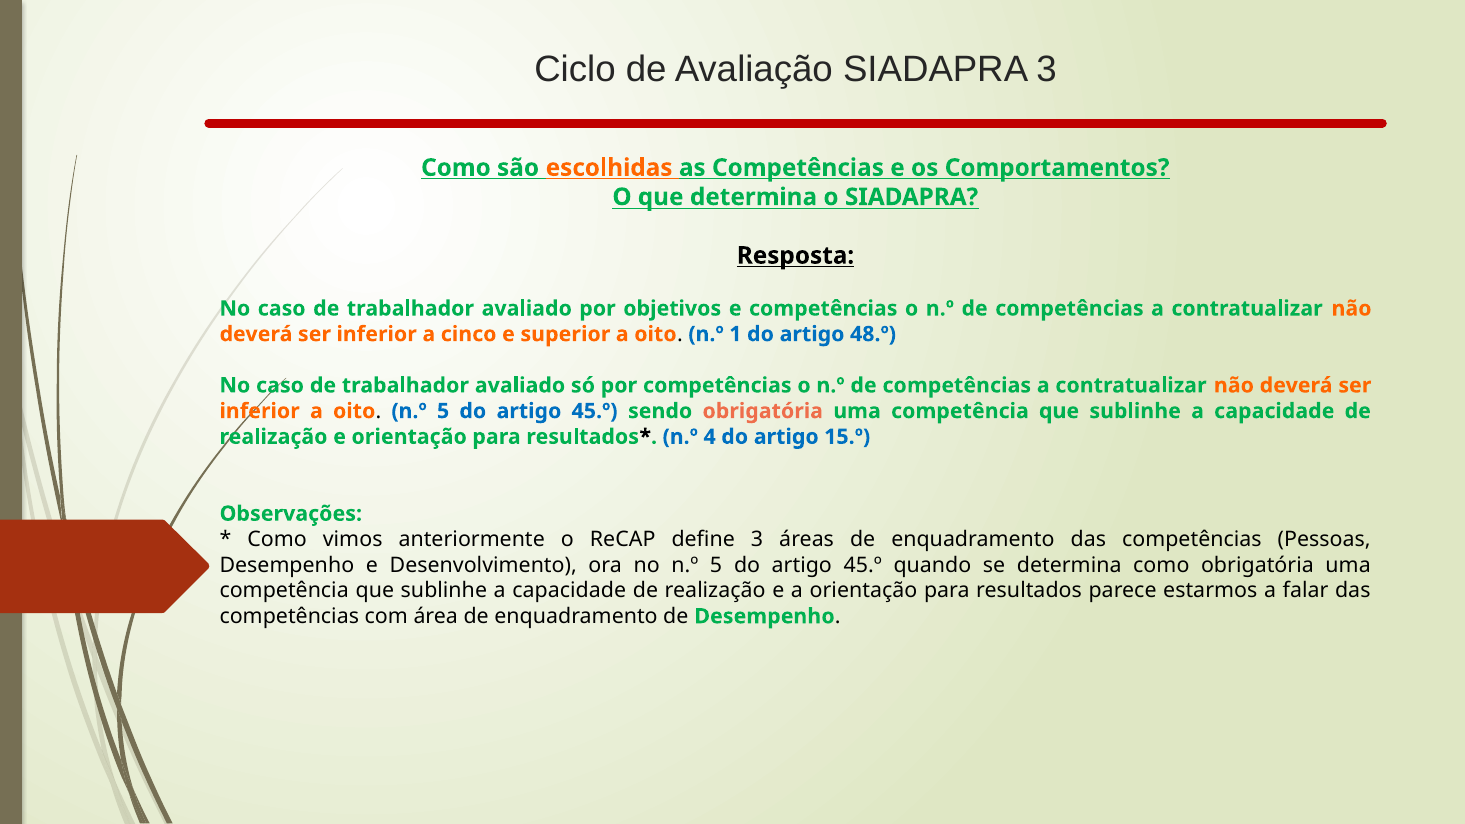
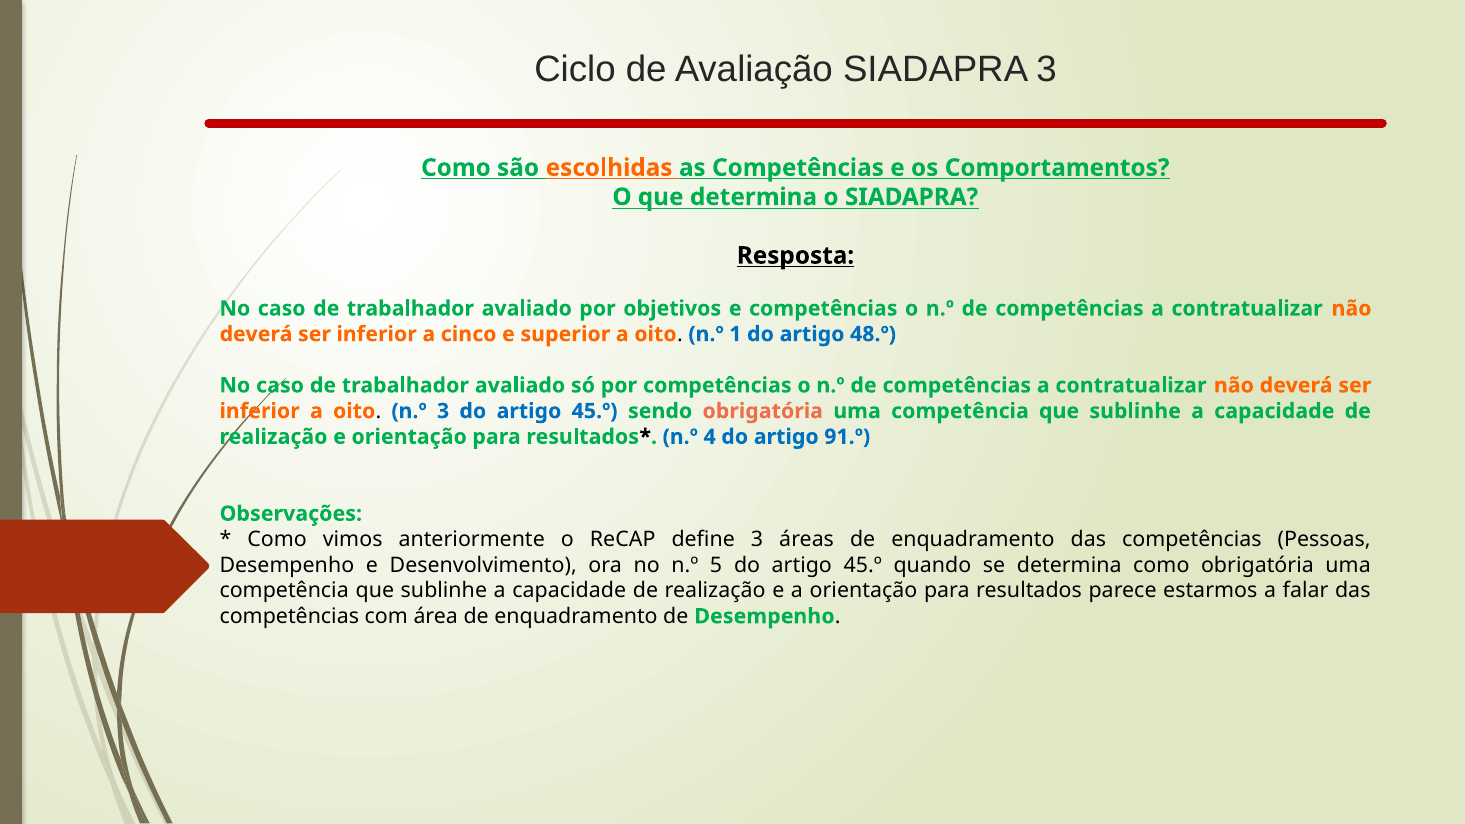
oito n.º 5: 5 -> 3 (443, 411)
15.º: 15.º -> 91.º (847, 437)
